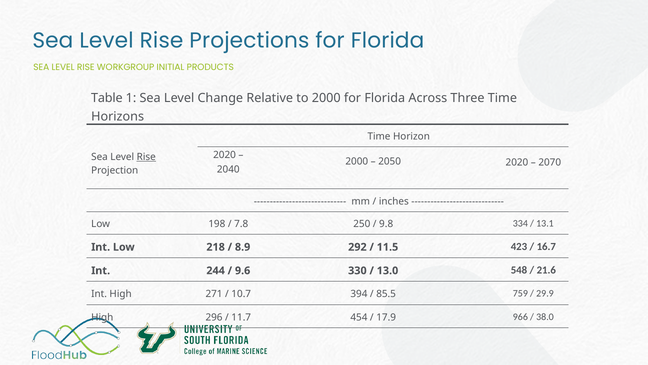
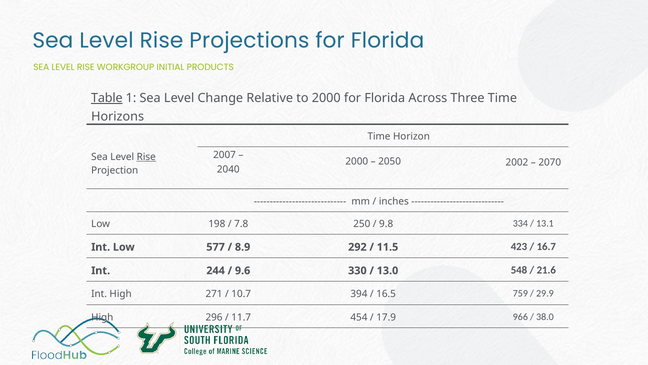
Table underline: none -> present (107, 98)
2020: 2020 -> 2007 (225, 155)
2050 2020: 2020 -> 2002 (517, 162)
218: 218 -> 577 (216, 247)
85.5: 85.5 -> 16.5 (386, 294)
